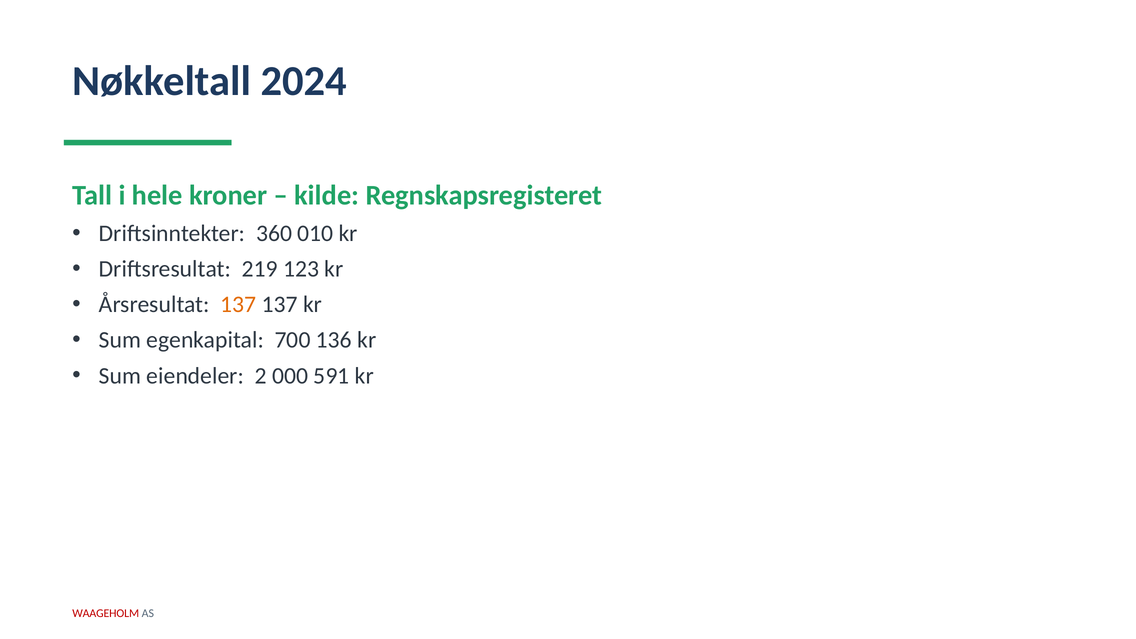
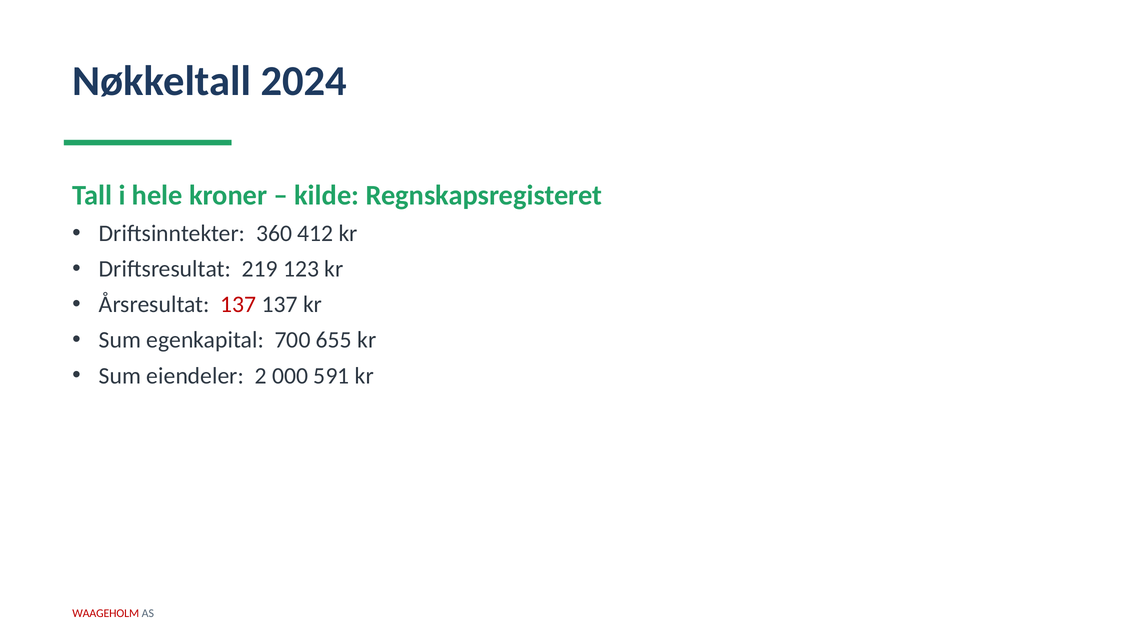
010: 010 -> 412 (315, 234)
137 colour: orange -> red (238, 305)
136: 136 -> 655 (334, 340)
